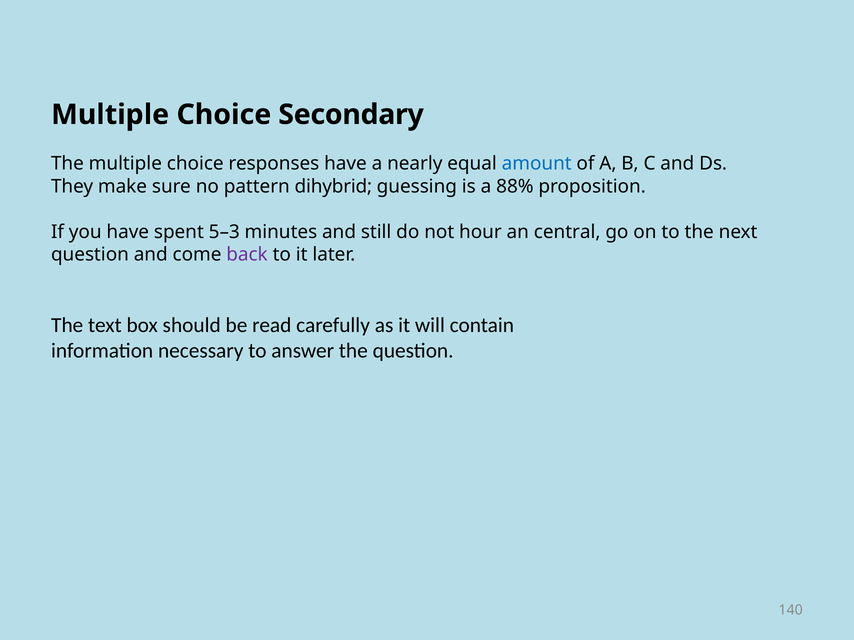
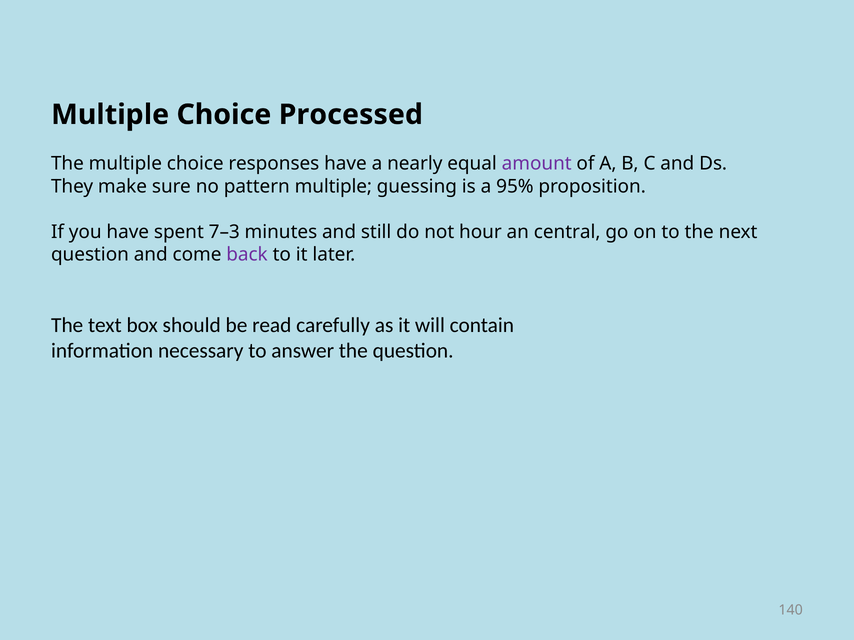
Secondary: Secondary -> Processed (351, 115)
amount colour: blue -> purple (537, 164)
pattern dihybrid: dihybrid -> multiple (333, 187)
88%: 88% -> 95% (515, 187)
5–3: 5–3 -> 7–3 (224, 232)
